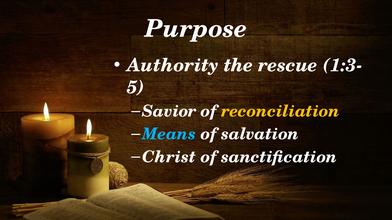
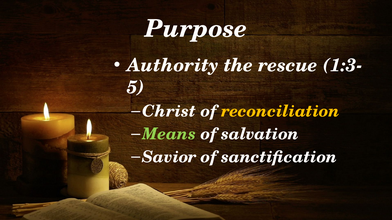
Savior: Savior -> Christ (169, 112)
Means colour: light blue -> light green (169, 134)
Christ: Christ -> Savior (169, 157)
